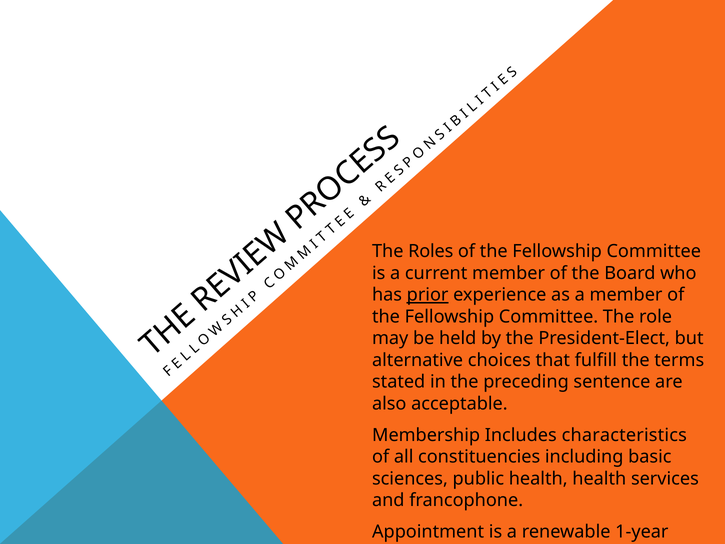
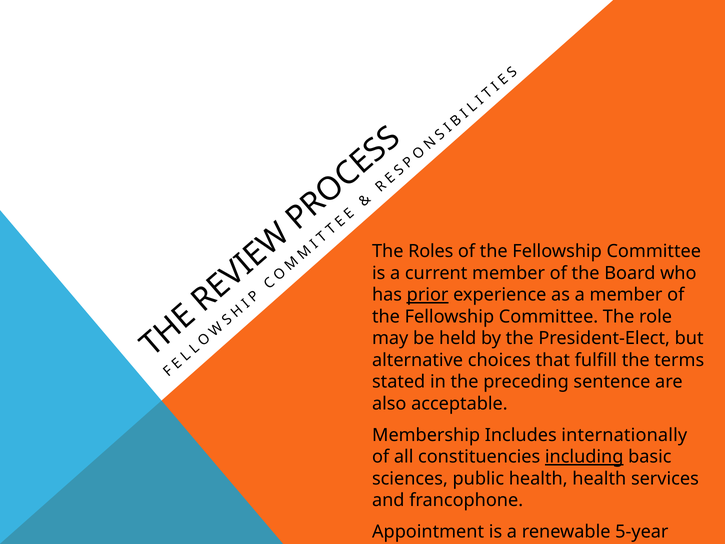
characteristics: characteristics -> internationally (624, 435)
including underline: none -> present (584, 457)
1-year: 1-year -> 5-year (642, 532)
